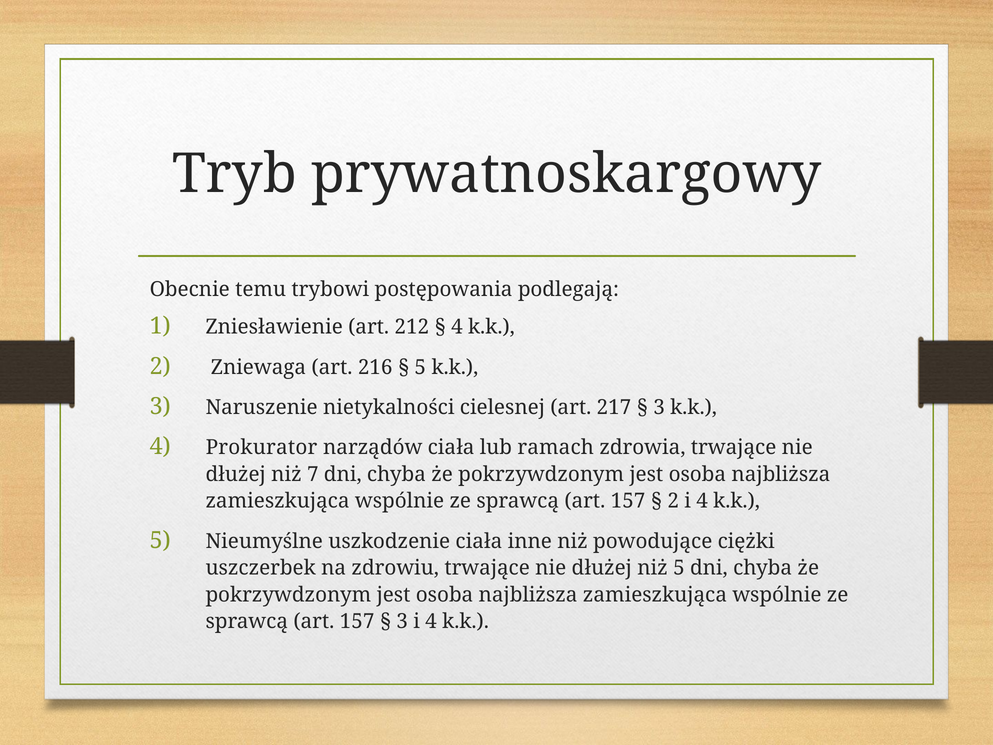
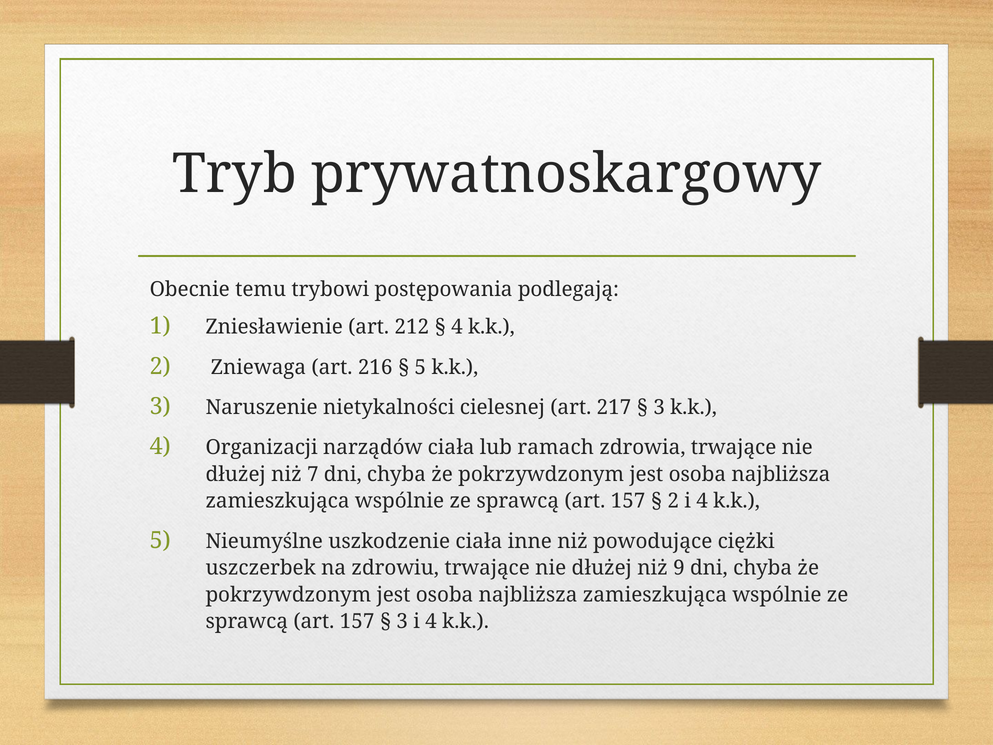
Prokurator: Prokurator -> Organizacji (262, 447)
niż 5: 5 -> 9 (679, 568)
